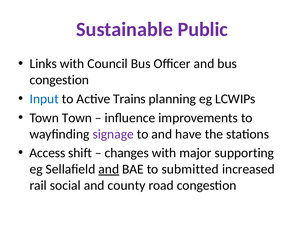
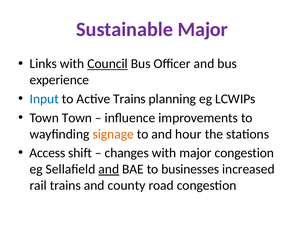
Sustainable Public: Public -> Major (203, 30)
Council underline: none -> present (108, 64)
congestion: congestion -> experience (59, 80)
signage colour: purple -> orange (113, 134)
have: have -> hour (188, 134)
major supporting: supporting -> congestion (244, 153)
submitted: submitted -> businesses (190, 169)
rail social: social -> trains (65, 185)
